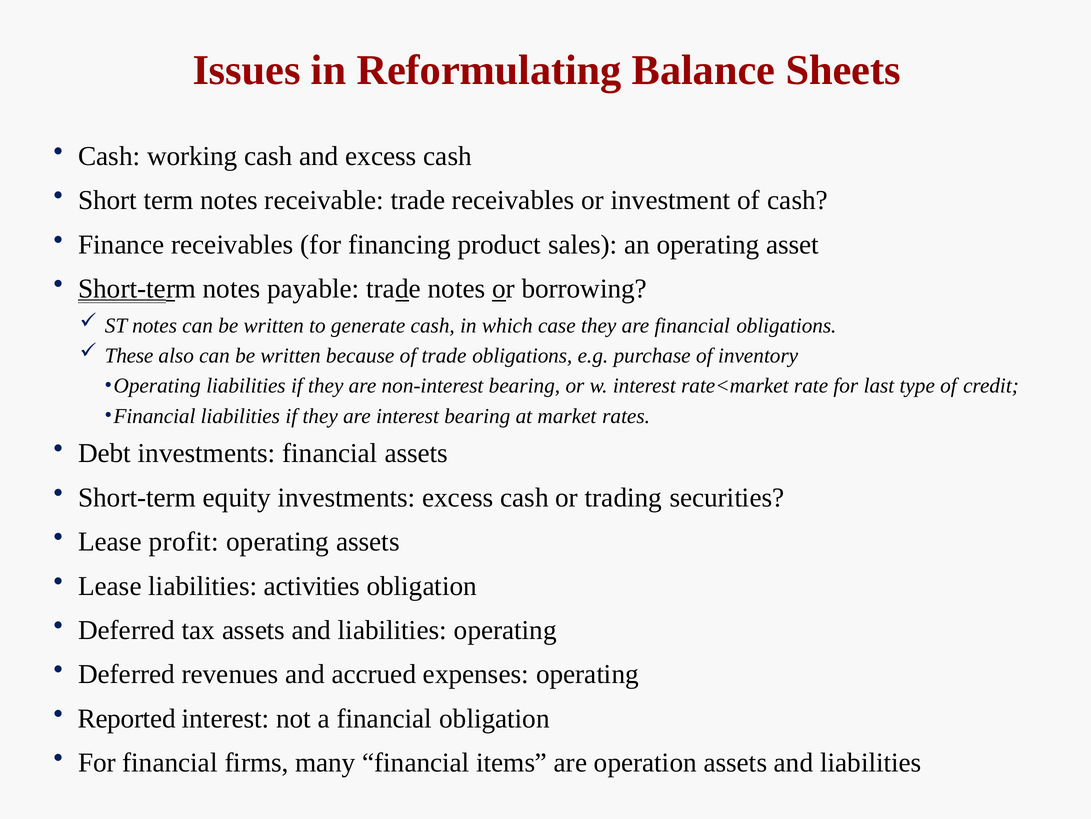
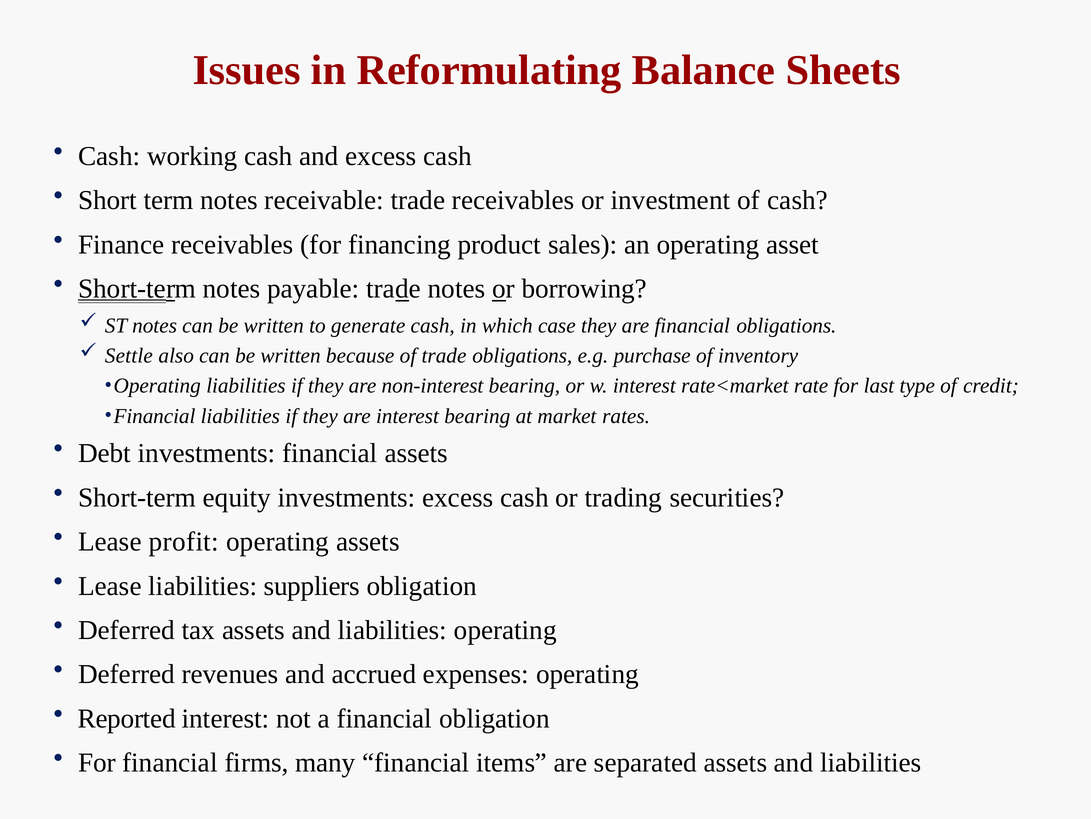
These: These -> Settle (129, 356)
activities: activities -> suppliers (312, 585)
operation: operation -> separated (645, 762)
